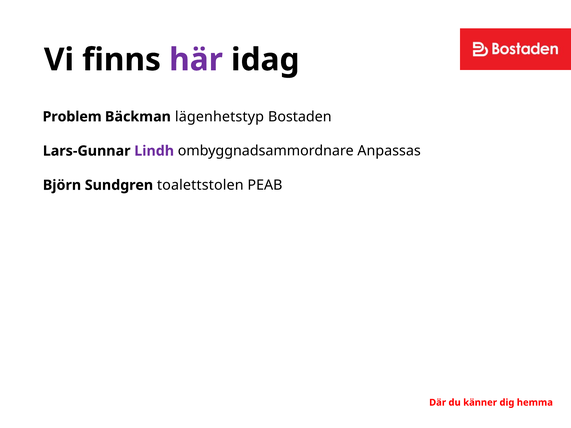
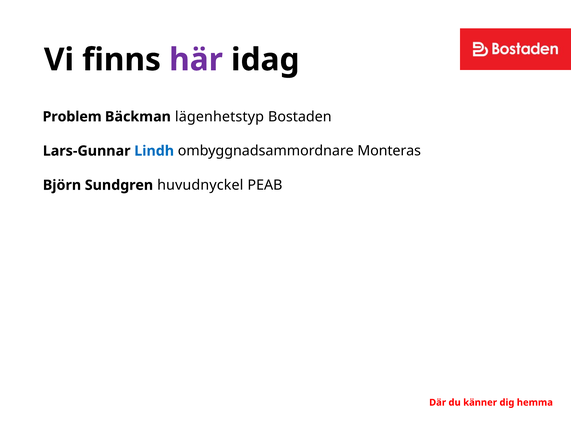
Lindh colour: purple -> blue (154, 151)
Anpassas: Anpassas -> Monteras (389, 151)
toalettstolen: toalettstolen -> huvudnyckel (200, 185)
